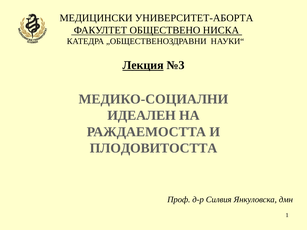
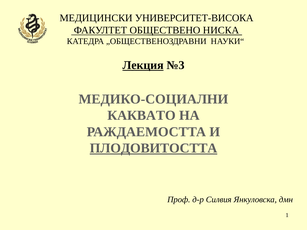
УНИВЕРСИТЕТ-АБОРТА: УНИВЕРСИТЕТ-АБОРТА -> УНИВЕРСИТЕТ-ВИСОКА (194, 18)
ИДЕАЛЕН: ИДЕАЛЕН -> КАКВАТО (141, 116)
ПЛОДОВИТОСТТА underline: none -> present (153, 148)
